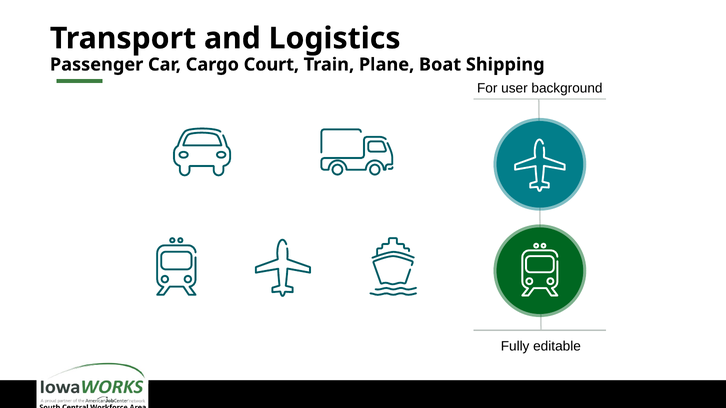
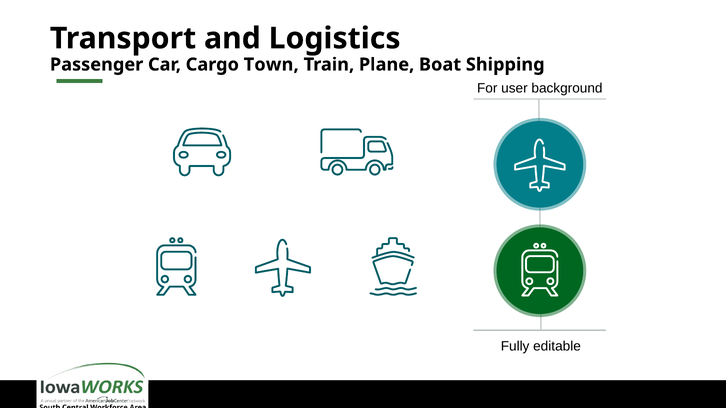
Court: Court -> Town (271, 65)
